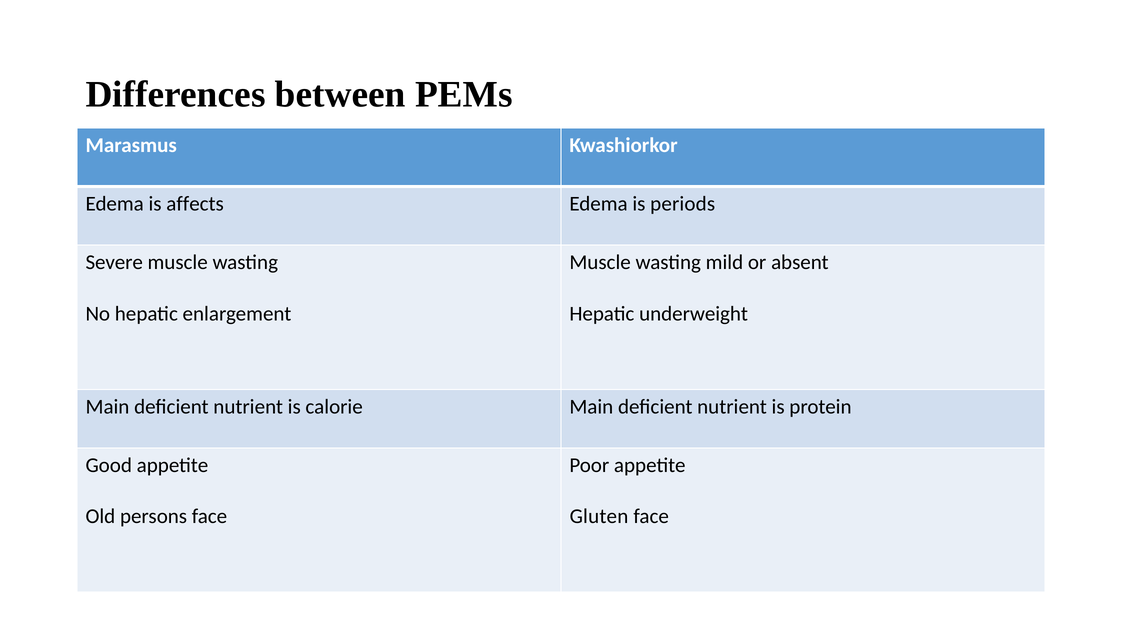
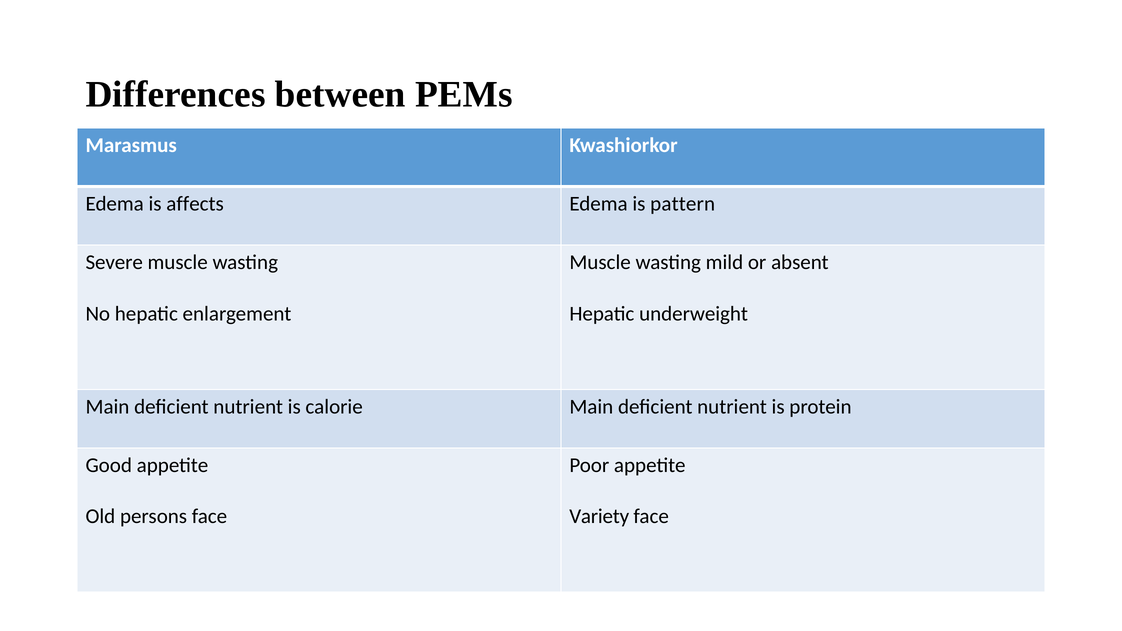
periods: periods -> pattern (683, 204)
Gluten: Gluten -> Variety (599, 517)
